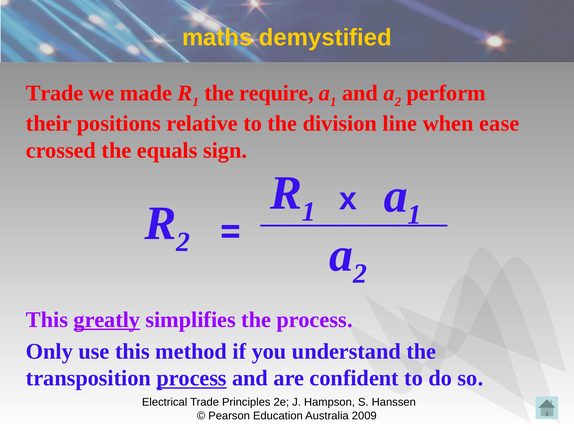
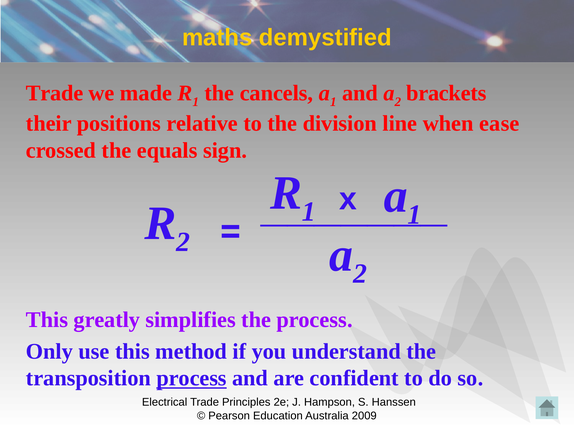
require: require -> cancels (276, 93)
perform: perform -> brackets (446, 93)
greatly underline: present -> none (107, 319)
